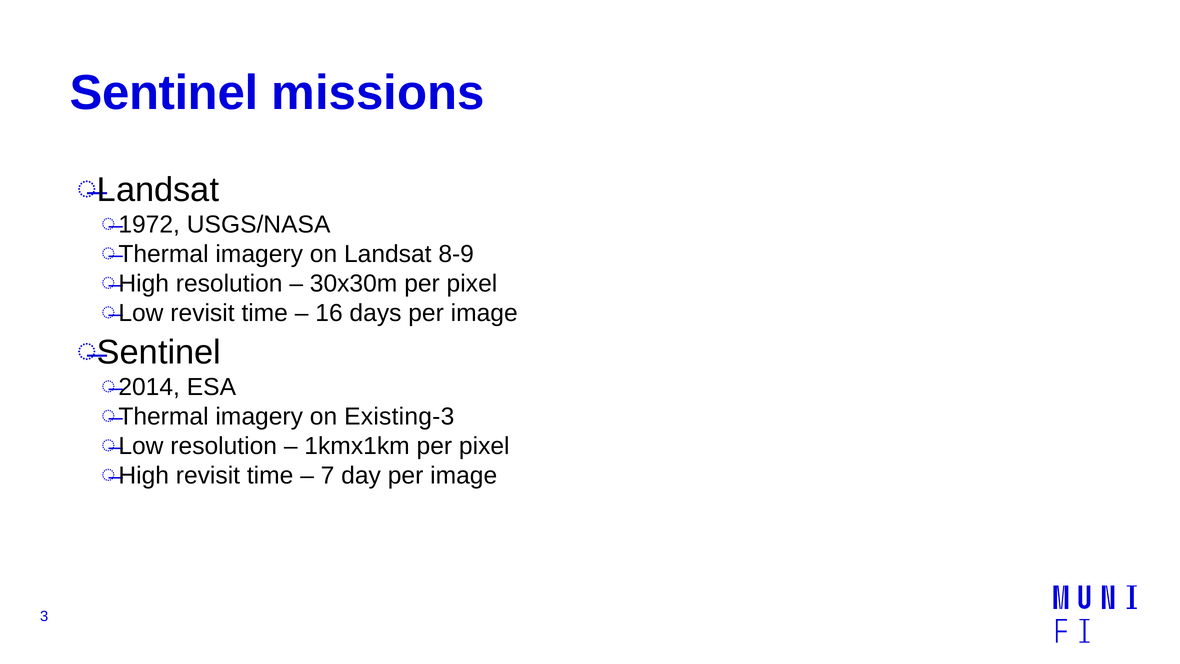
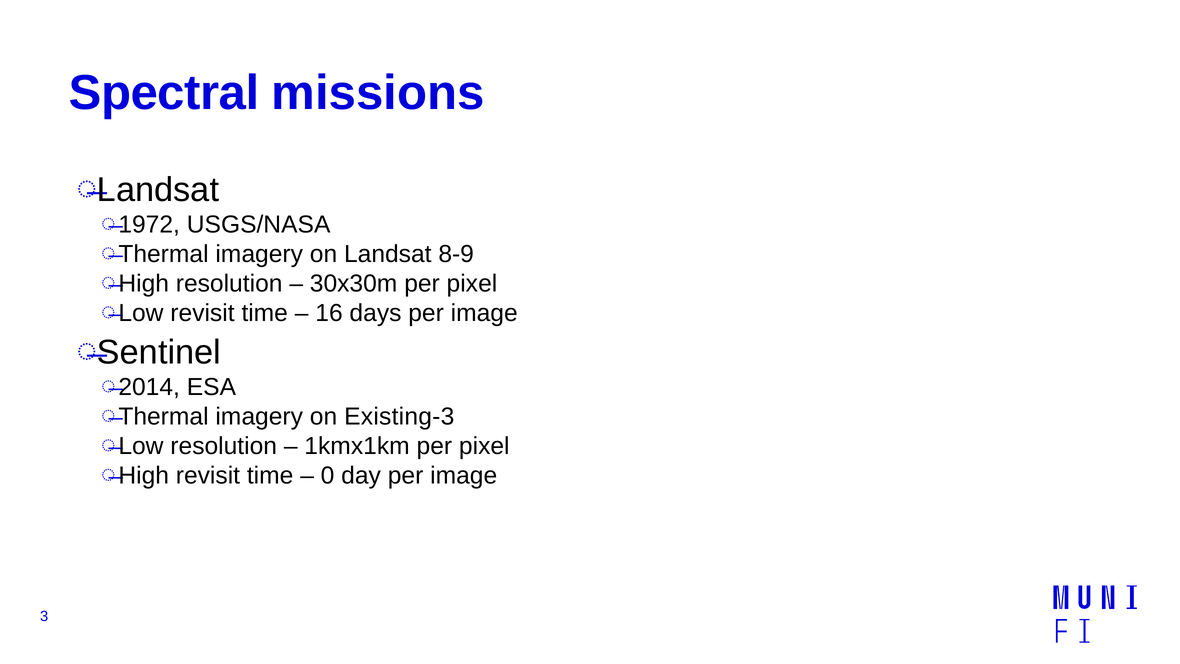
Sentinel: Sentinel -> Spectral (164, 93)
7: 7 -> 0 (328, 475)
